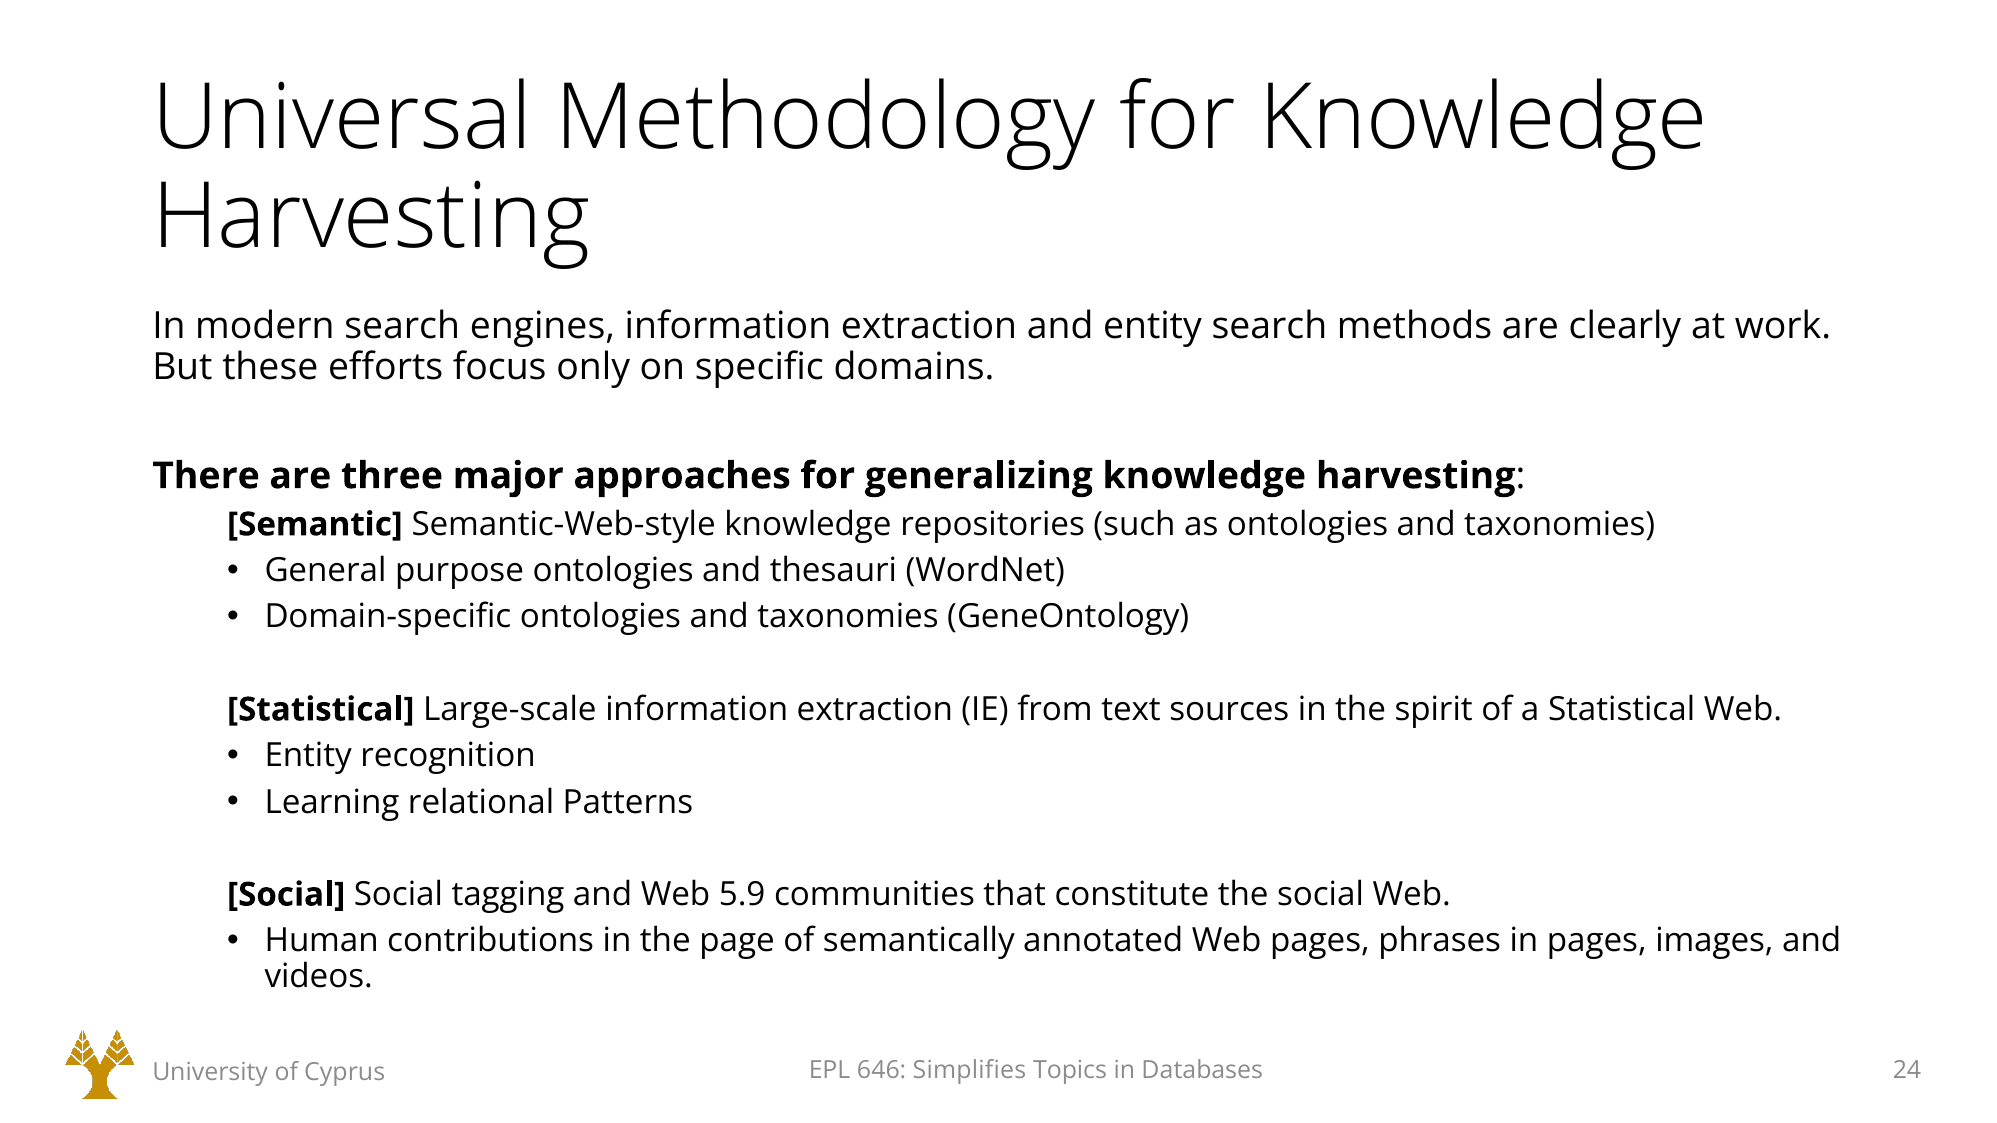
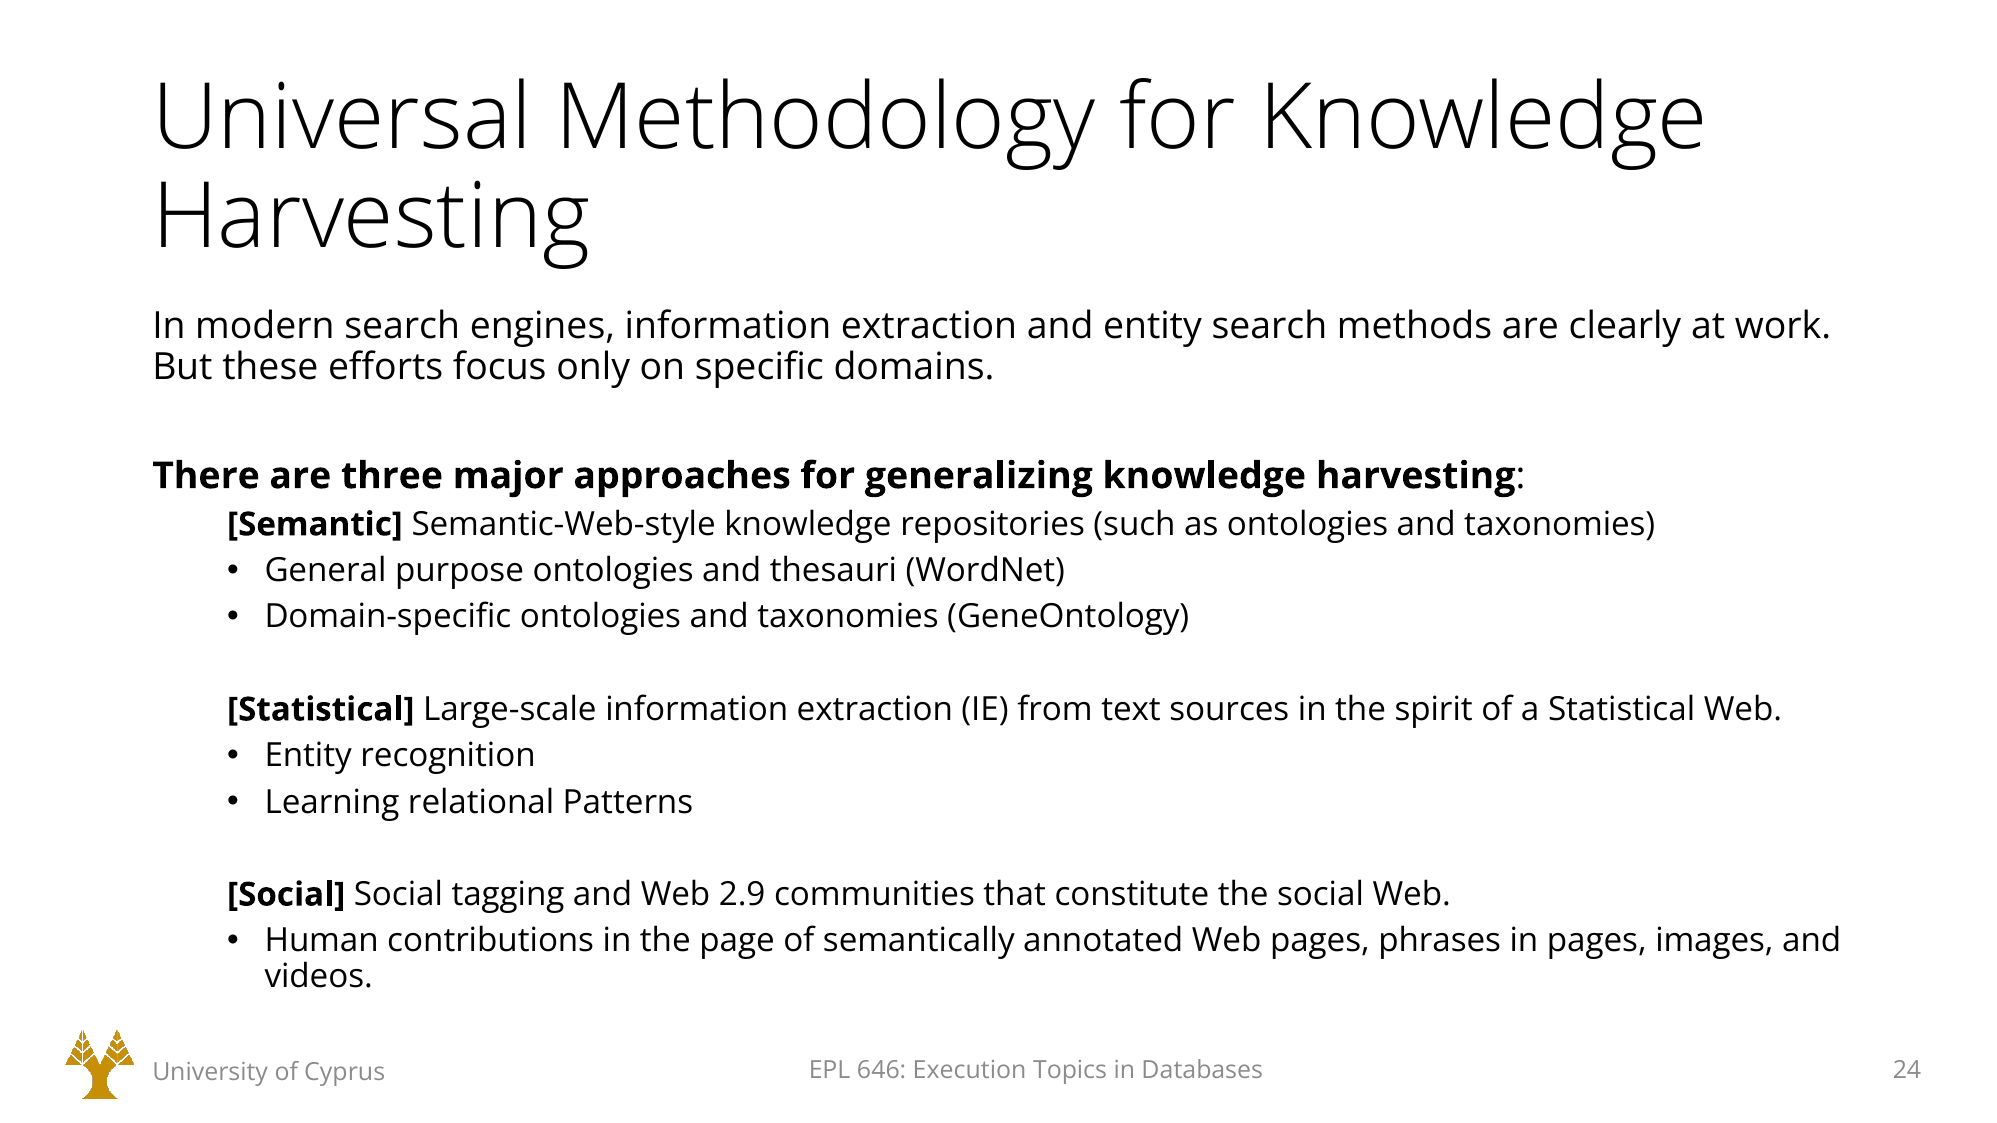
5.9: 5.9 -> 2.9 (742, 895)
Simplifies: Simplifies -> Execution (970, 1071)
